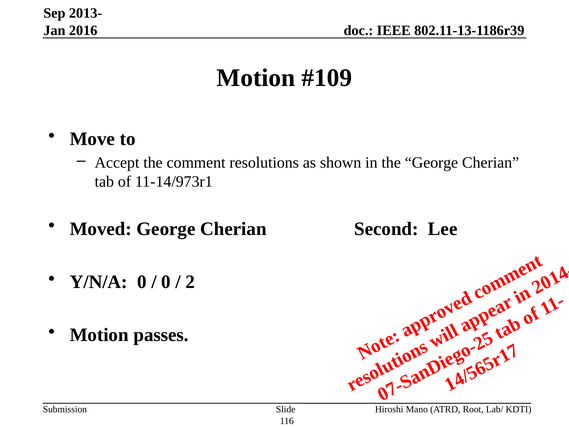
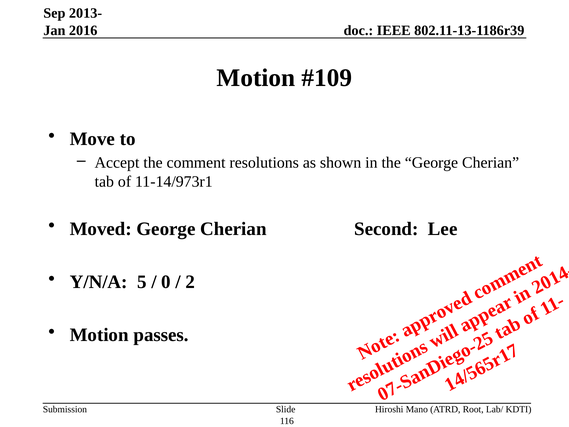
Y/N/A 0: 0 -> 5 (142, 282)
